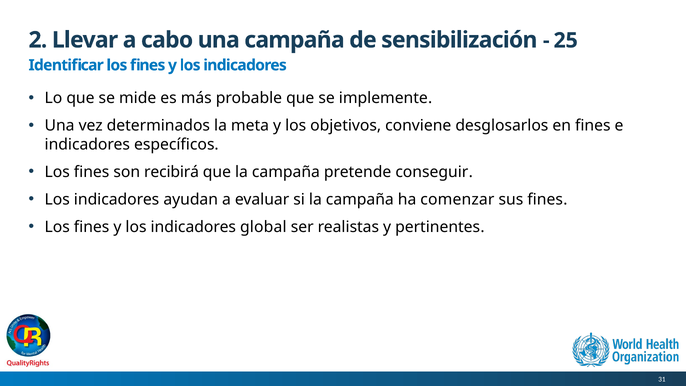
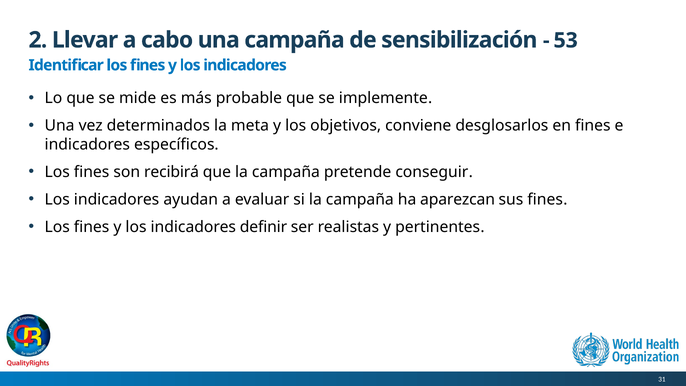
25: 25 -> 53 (566, 40)
comenzar: comenzar -> aparezcan (458, 199)
global: global -> definir (263, 227)
